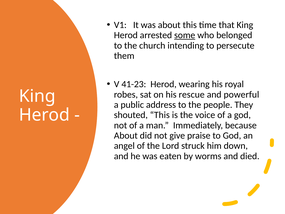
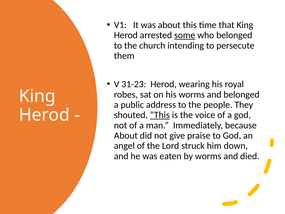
41-23: 41-23 -> 31-23 (134, 84)
his rescue: rescue -> worms (192, 94)
and powerful: powerful -> belonged (242, 94)
This underline: none -> present (160, 115)
